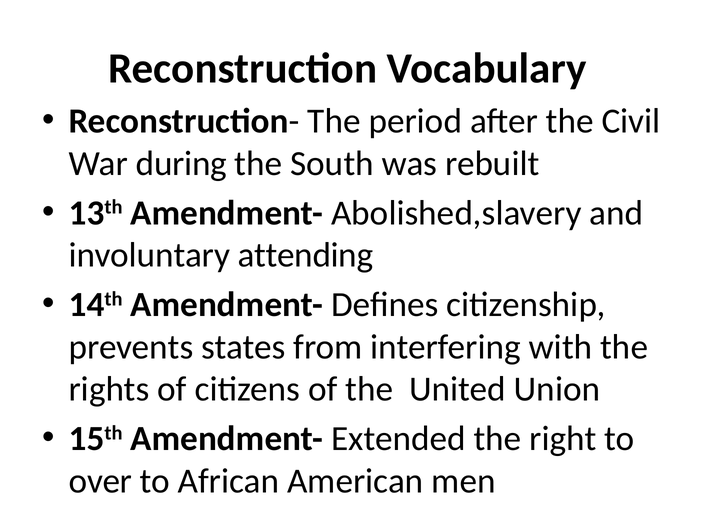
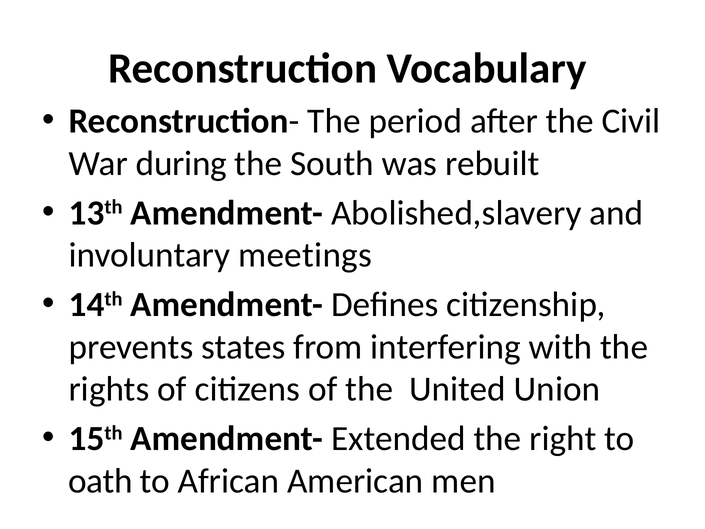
attending: attending -> meetings (305, 255)
over: over -> oath (100, 481)
